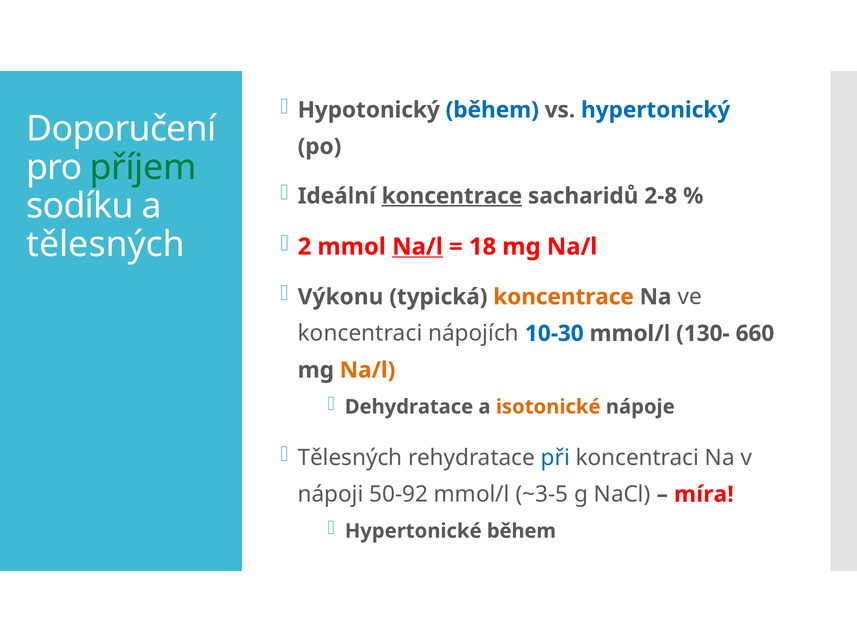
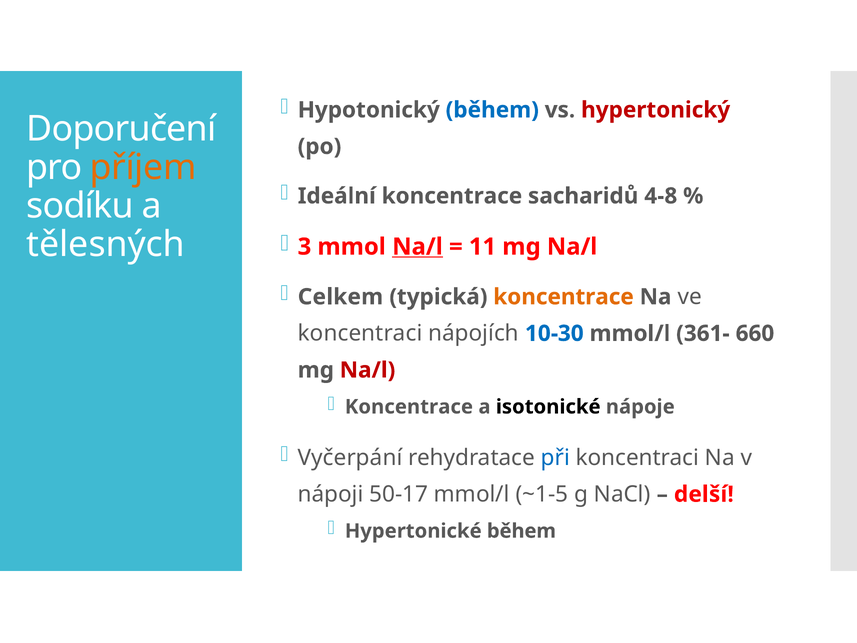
hypertonický colour: blue -> red (656, 110)
příjem colour: green -> orange (143, 167)
koncentrace underline: present -> none (452, 196)
2-8: 2-8 -> 4-8 (661, 196)
2: 2 -> 3 (305, 247)
18: 18 -> 11 (483, 247)
Výkonu: Výkonu -> Celkem (340, 297)
130-: 130- -> 361- (703, 333)
Na/l colour: orange -> red (367, 370)
Dehydratace: Dehydratace -> Koncentrace (409, 407)
isotonické colour: orange -> black (548, 407)
Tělesných: Tělesných -> Vyčerpání (350, 458)
50-92: 50-92 -> 50-17 (399, 494)
~3-5: ~3-5 -> ~1-5 (542, 494)
míra: míra -> delší (704, 494)
